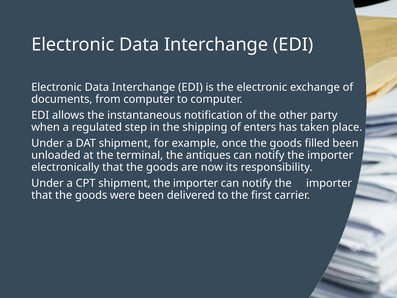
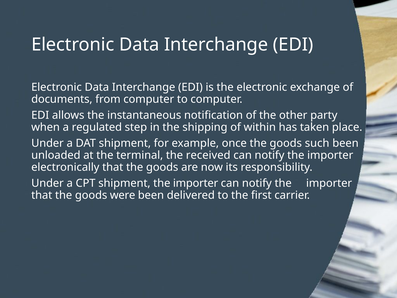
enters: enters -> within (260, 127)
filled: filled -> such (317, 143)
antiques: antiques -> received (208, 155)
